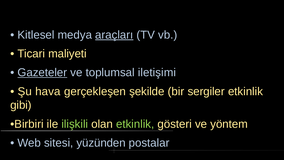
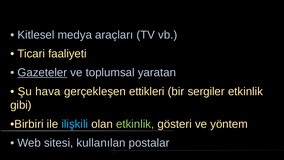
araçları underline: present -> none (114, 35)
maliyeti: maliyeti -> faaliyeti (67, 54)
iletişimi: iletişimi -> yaratan (157, 72)
şekilde: şekilde -> ettikleri (147, 91)
ilişkili colour: light green -> light blue (75, 124)
yüzünden: yüzünden -> kullanılan (101, 143)
